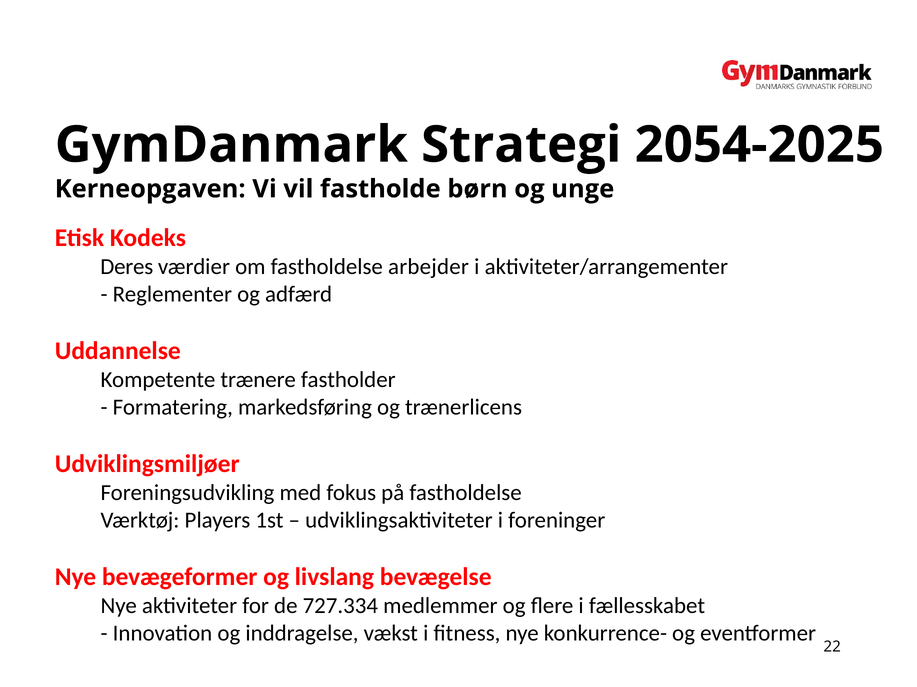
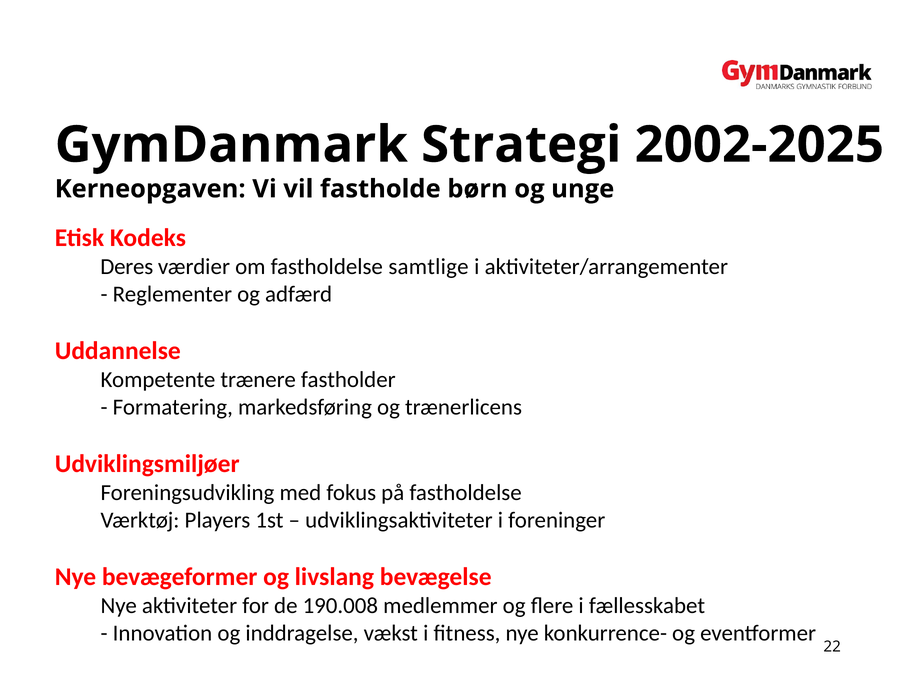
2054-2025: 2054-2025 -> 2002-2025 (759, 145)
arbejder: arbejder -> samtlige (428, 267)
727.334: 727.334 -> 190.008 (340, 606)
